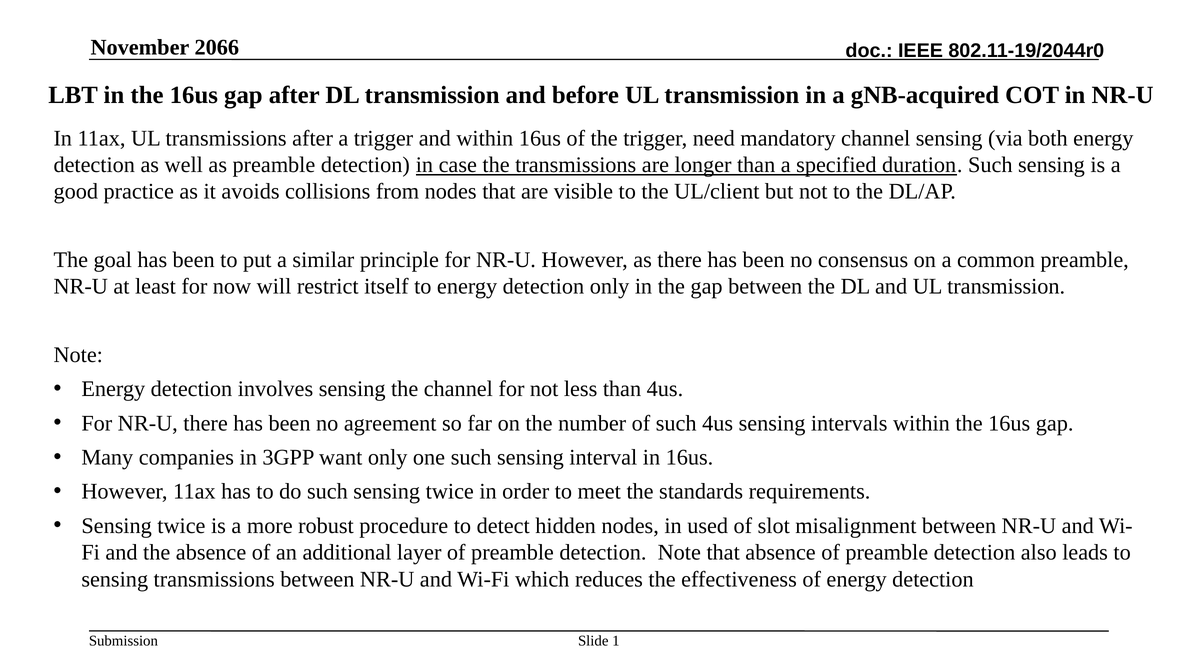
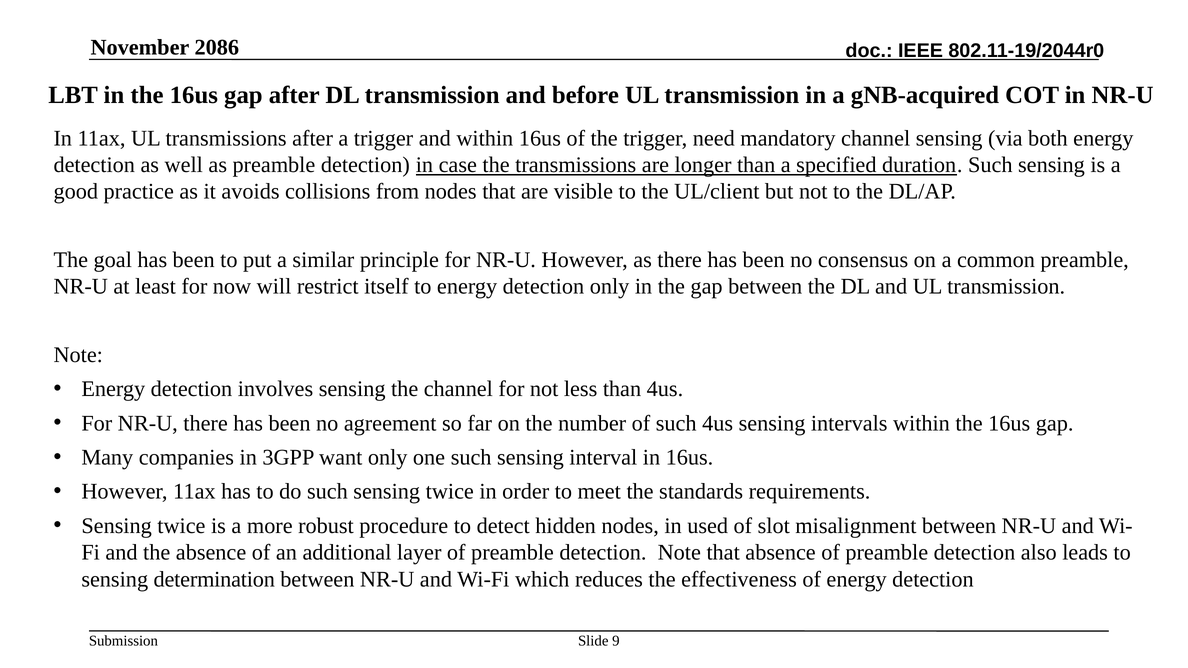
2066: 2066 -> 2086 (217, 47)
sensing transmissions: transmissions -> determination (214, 579)
1: 1 -> 9 (616, 641)
